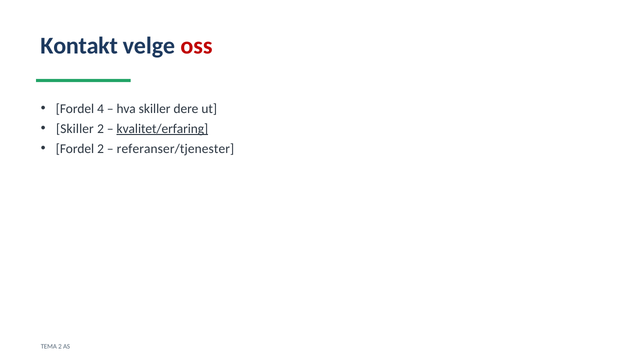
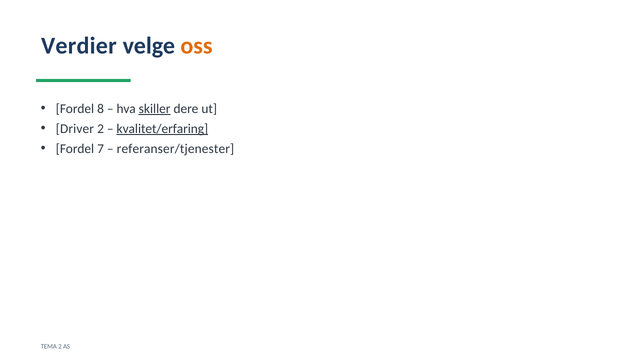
Kontakt: Kontakt -> Verdier (79, 46)
oss colour: red -> orange (196, 46)
4: 4 -> 8 (101, 109)
skiller underline: none -> present (155, 109)
Skiller: Skiller -> Driver (75, 129)
Fordel 2: 2 -> 7 (101, 149)
